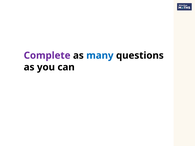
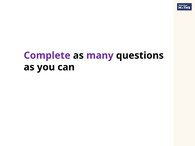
many colour: blue -> purple (100, 56)
